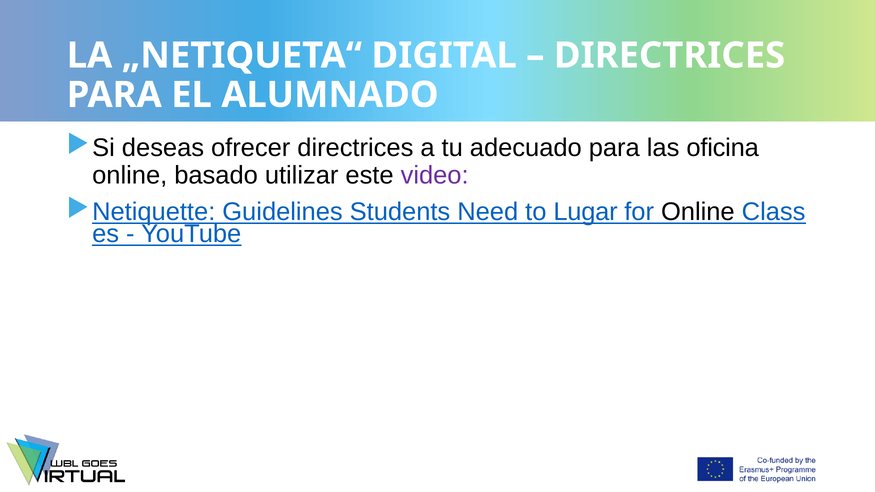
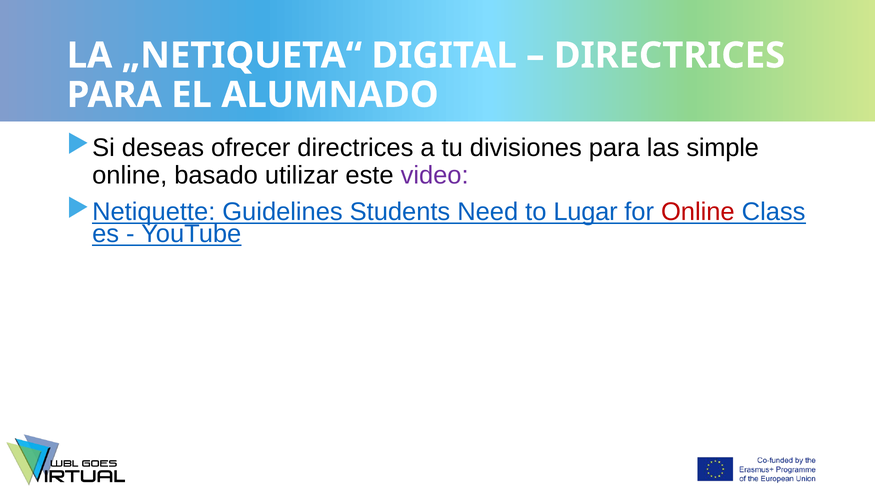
adecuado: adecuado -> divisiones (526, 148)
oficina: oficina -> simple (723, 148)
Online colour: black -> red (698, 212)
